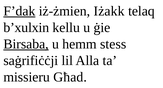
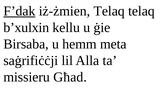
iż-żmien Iżakk: Iżakk -> Telaq (109, 11)
Birsaba underline: present -> none (26, 44)
stess: stess -> meta (113, 44)
